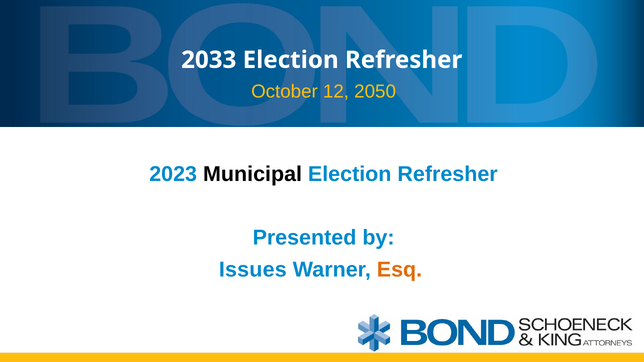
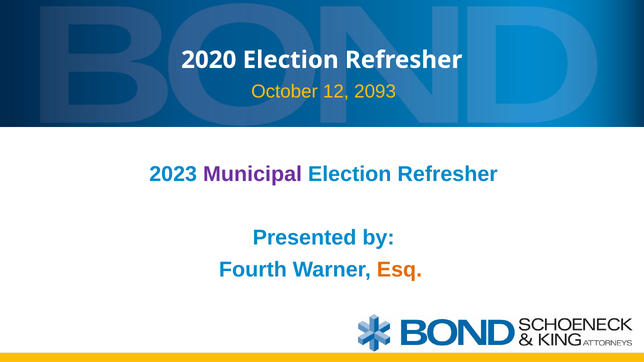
2033: 2033 -> 2020 (209, 60)
2050: 2050 -> 2093 (375, 92)
Municipal colour: black -> purple (253, 174)
Issues: Issues -> Fourth (253, 270)
